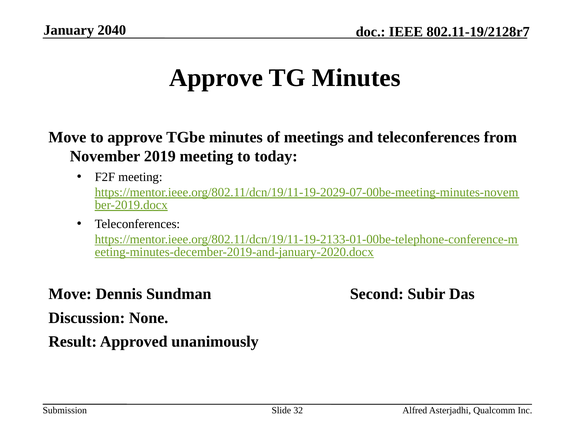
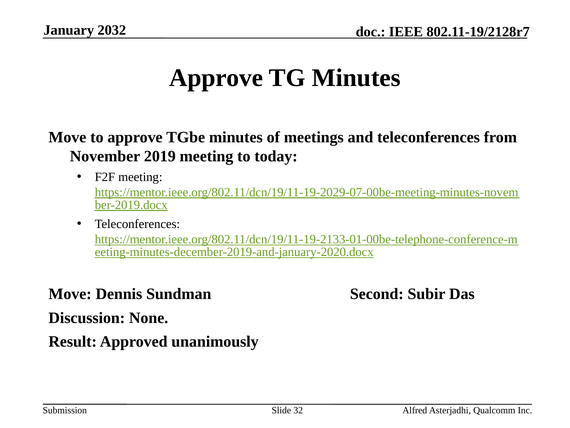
2040: 2040 -> 2032 (112, 30)
